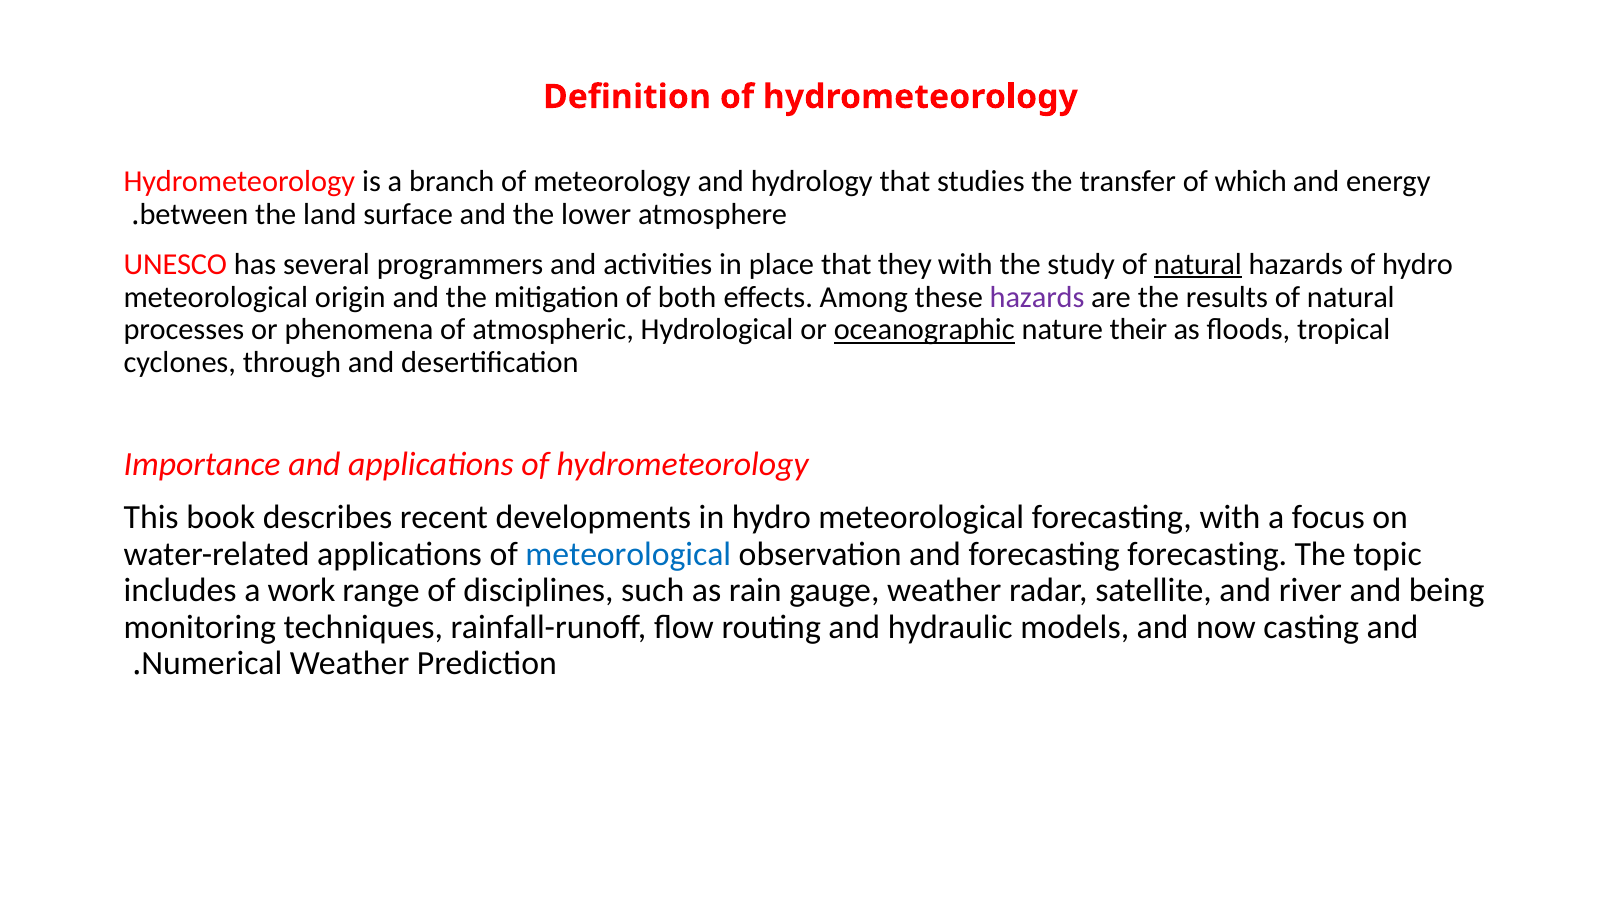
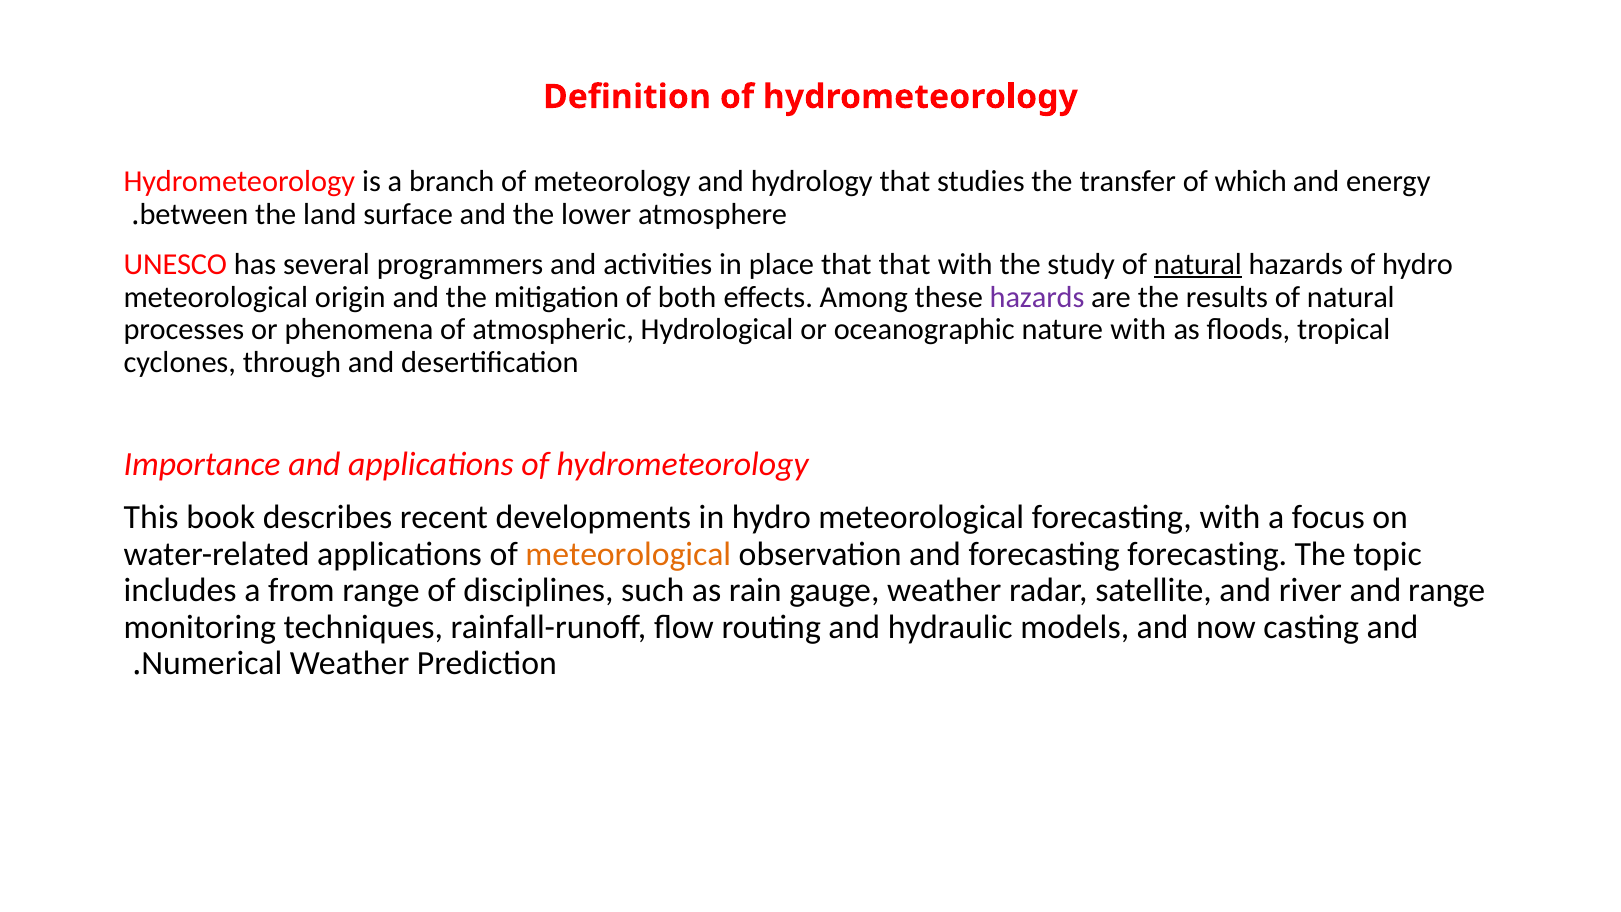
that they: they -> that (905, 264)
oceanographic underline: present -> none (924, 330)
nature their: their -> with (1138, 330)
meteorological colour: blue -> orange (628, 554)
work: work -> from (301, 590)
and being: being -> range (1447, 590)
